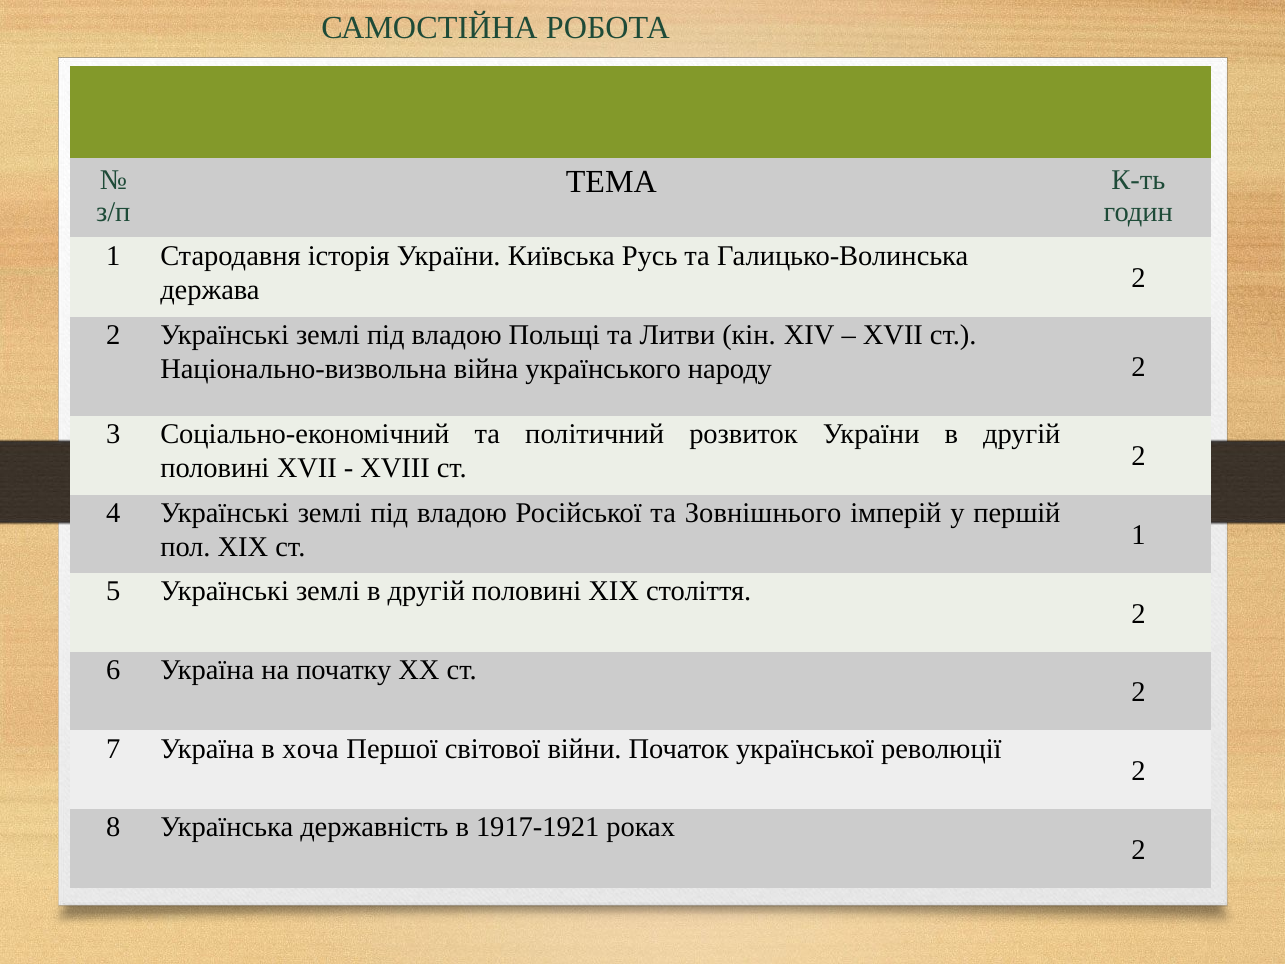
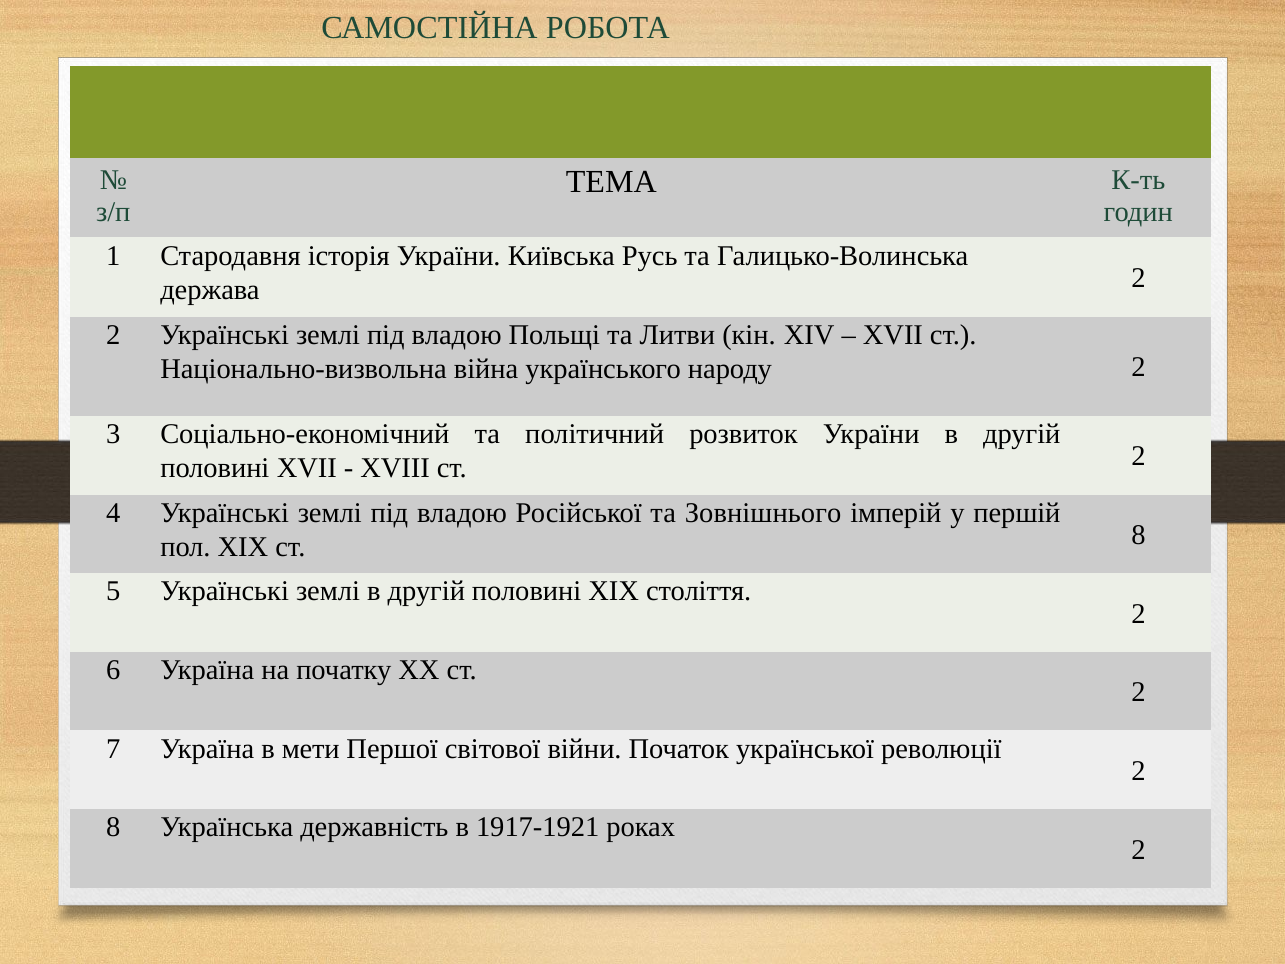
ст 1: 1 -> 8 (1138, 535)
хоча: хоча -> мети (311, 749)
